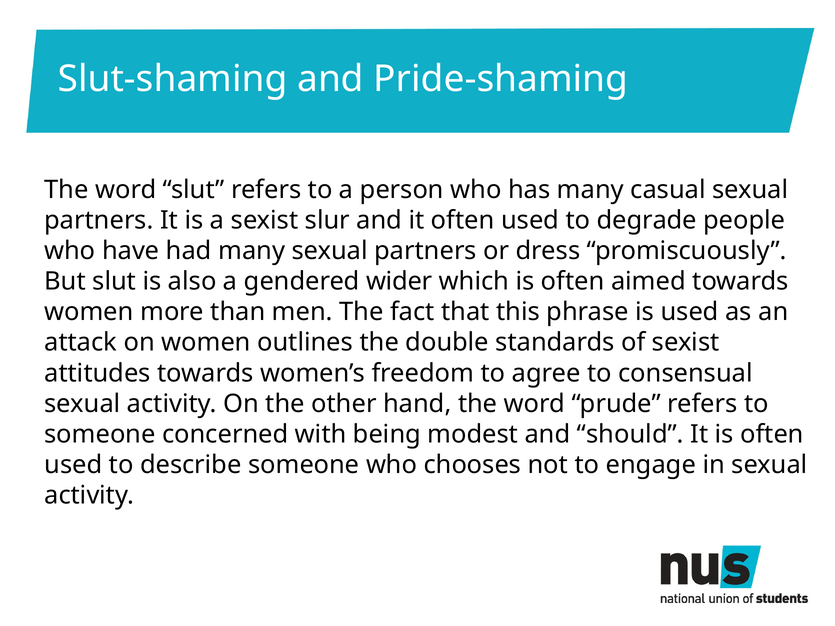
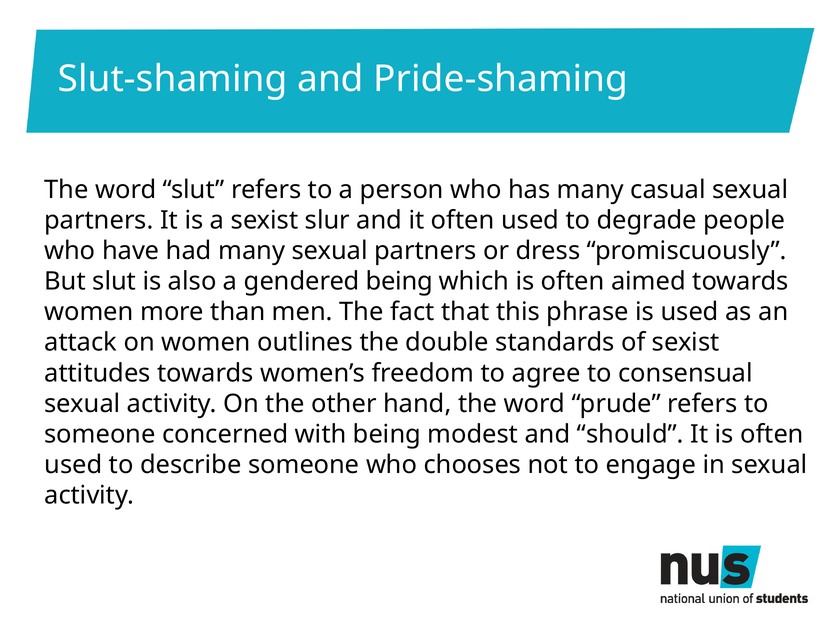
gendered wider: wider -> being (399, 281)
